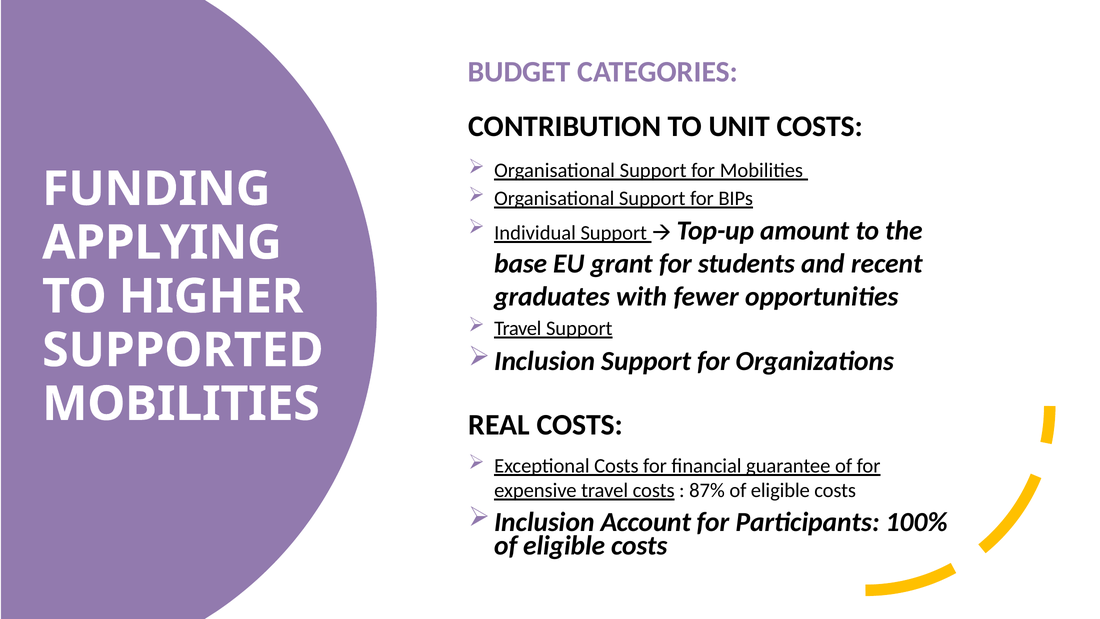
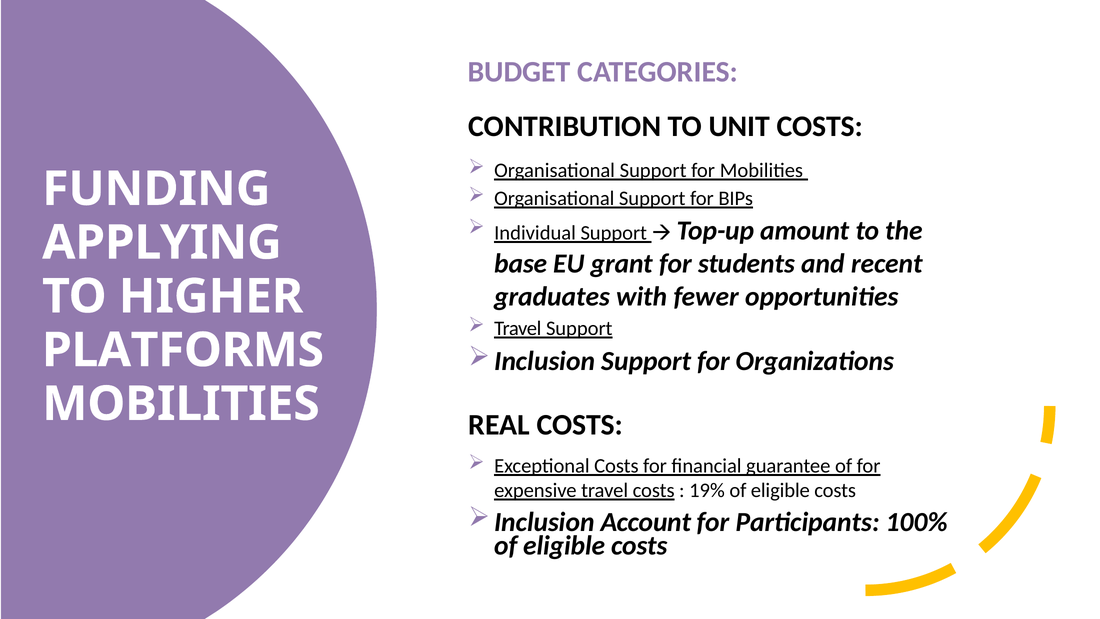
SUPPORTED: SUPPORTED -> PLATFORMS (183, 350)
87%: 87% -> 19% (707, 490)
